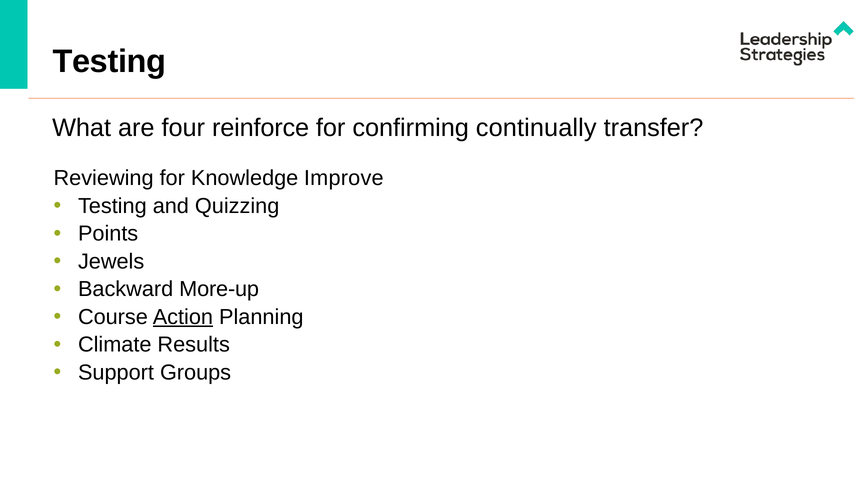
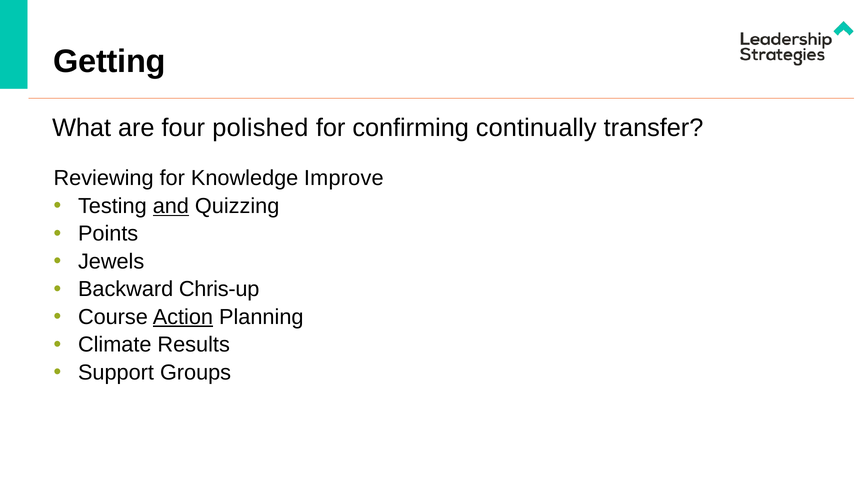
Testing: Testing -> Getting (109, 62)
reinforce: reinforce -> polished (260, 128)
and underline: none -> present (171, 206)
More-up: More-up -> Chris-up (219, 289)
